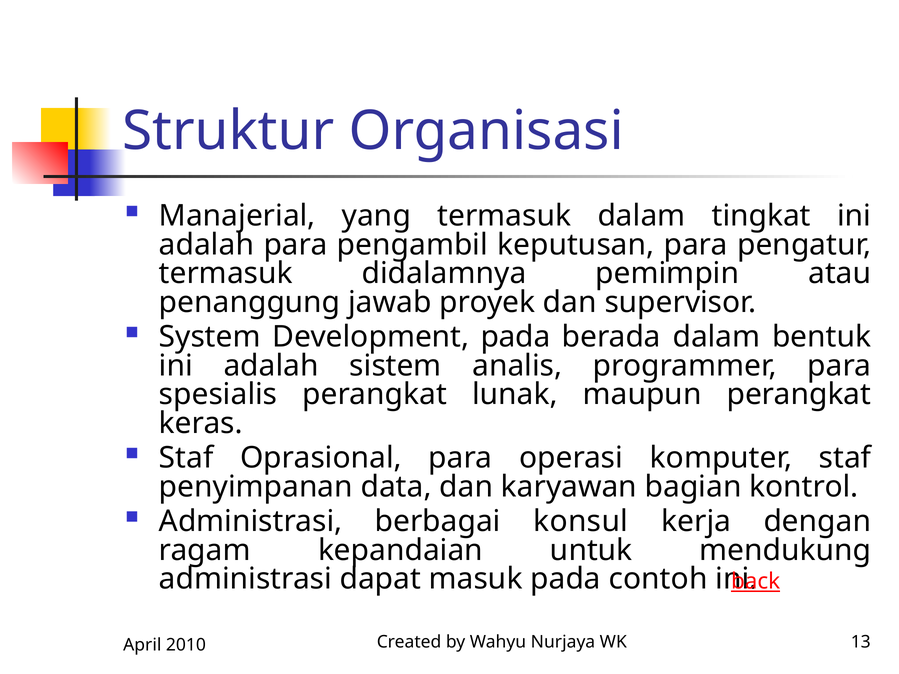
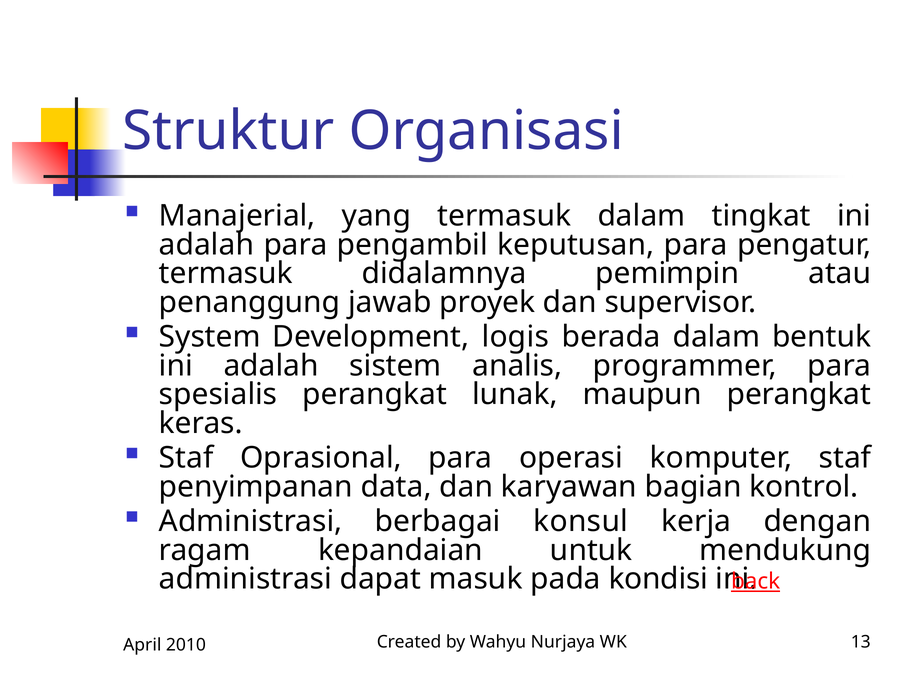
Development pada: pada -> logis (515, 337)
contoh: contoh -> kondisi (658, 579)
